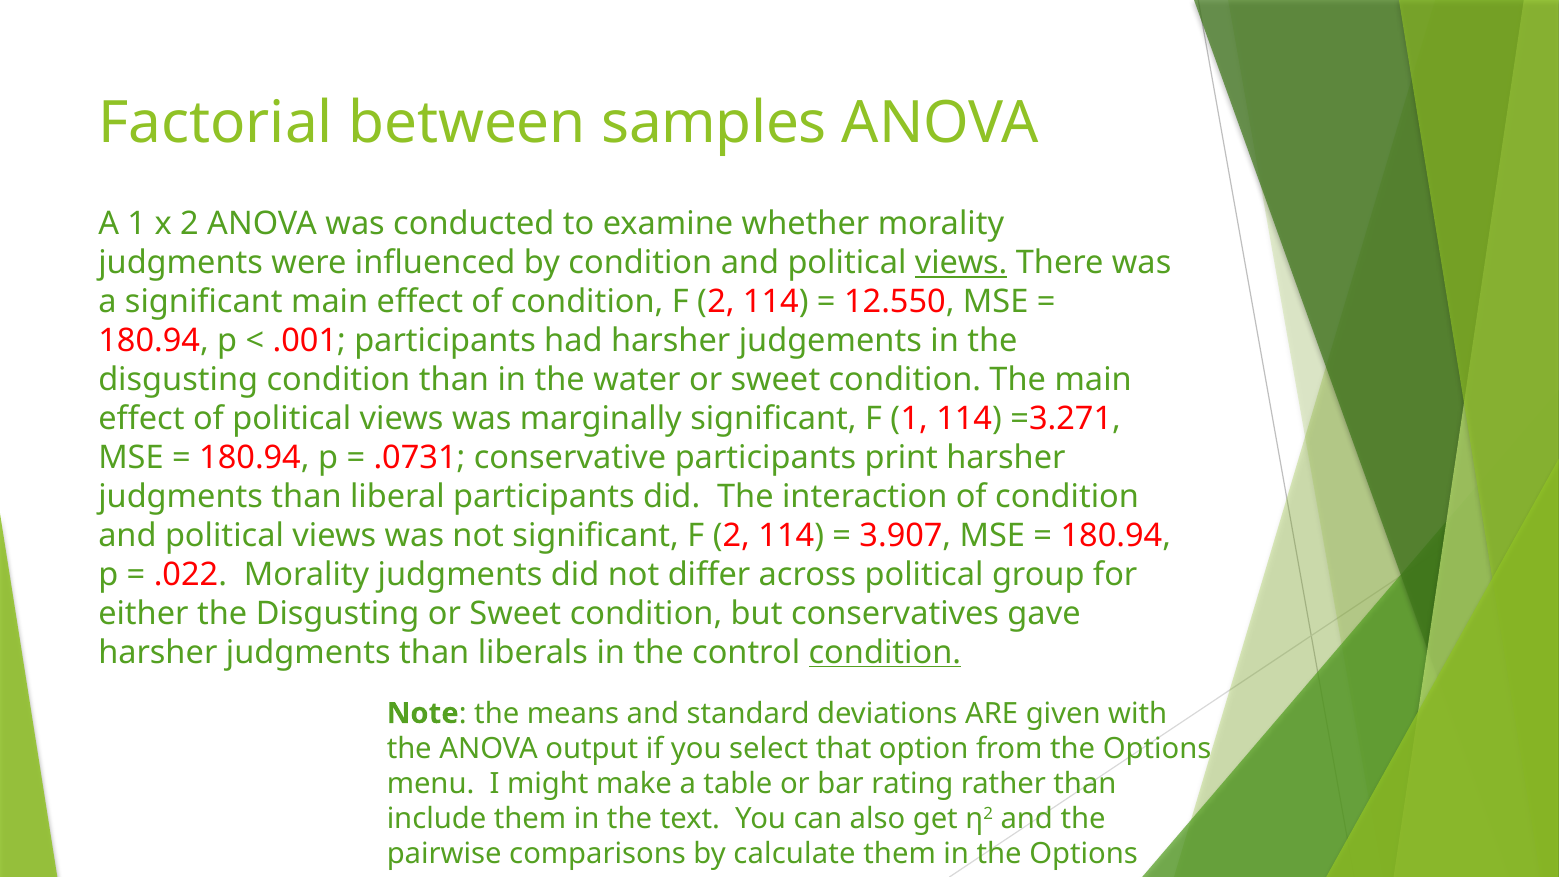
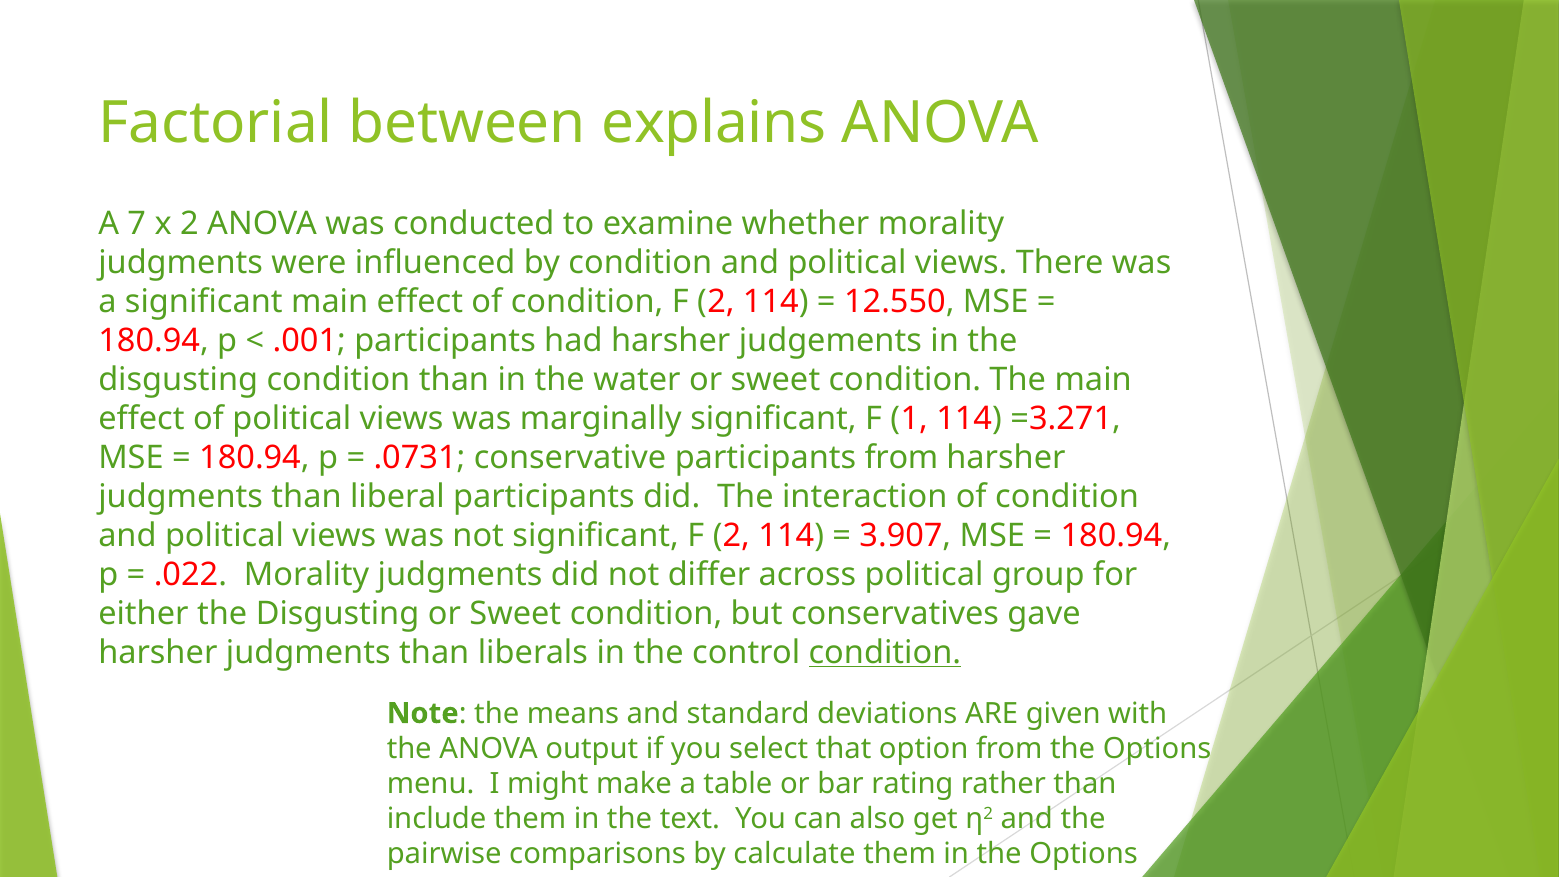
samples: samples -> explains (714, 123)
A 1: 1 -> 7 (137, 224)
views underline: present -> none (961, 263)
participants print: print -> from (901, 458)
